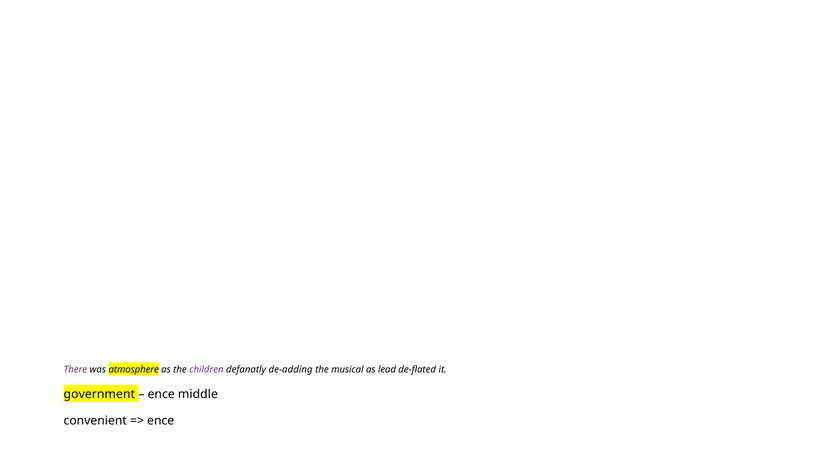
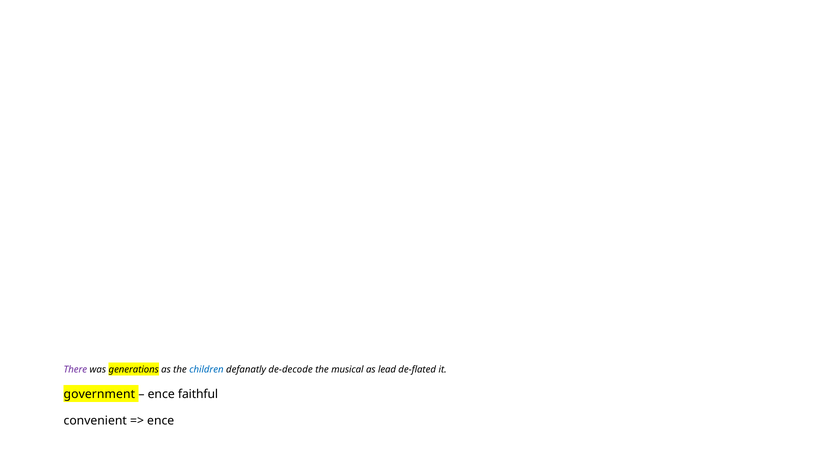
atmosphere: atmosphere -> generations (134, 369)
children colour: purple -> blue (206, 369)
de-adding: de-adding -> de-decode (291, 369)
middle: middle -> faithful (198, 394)
